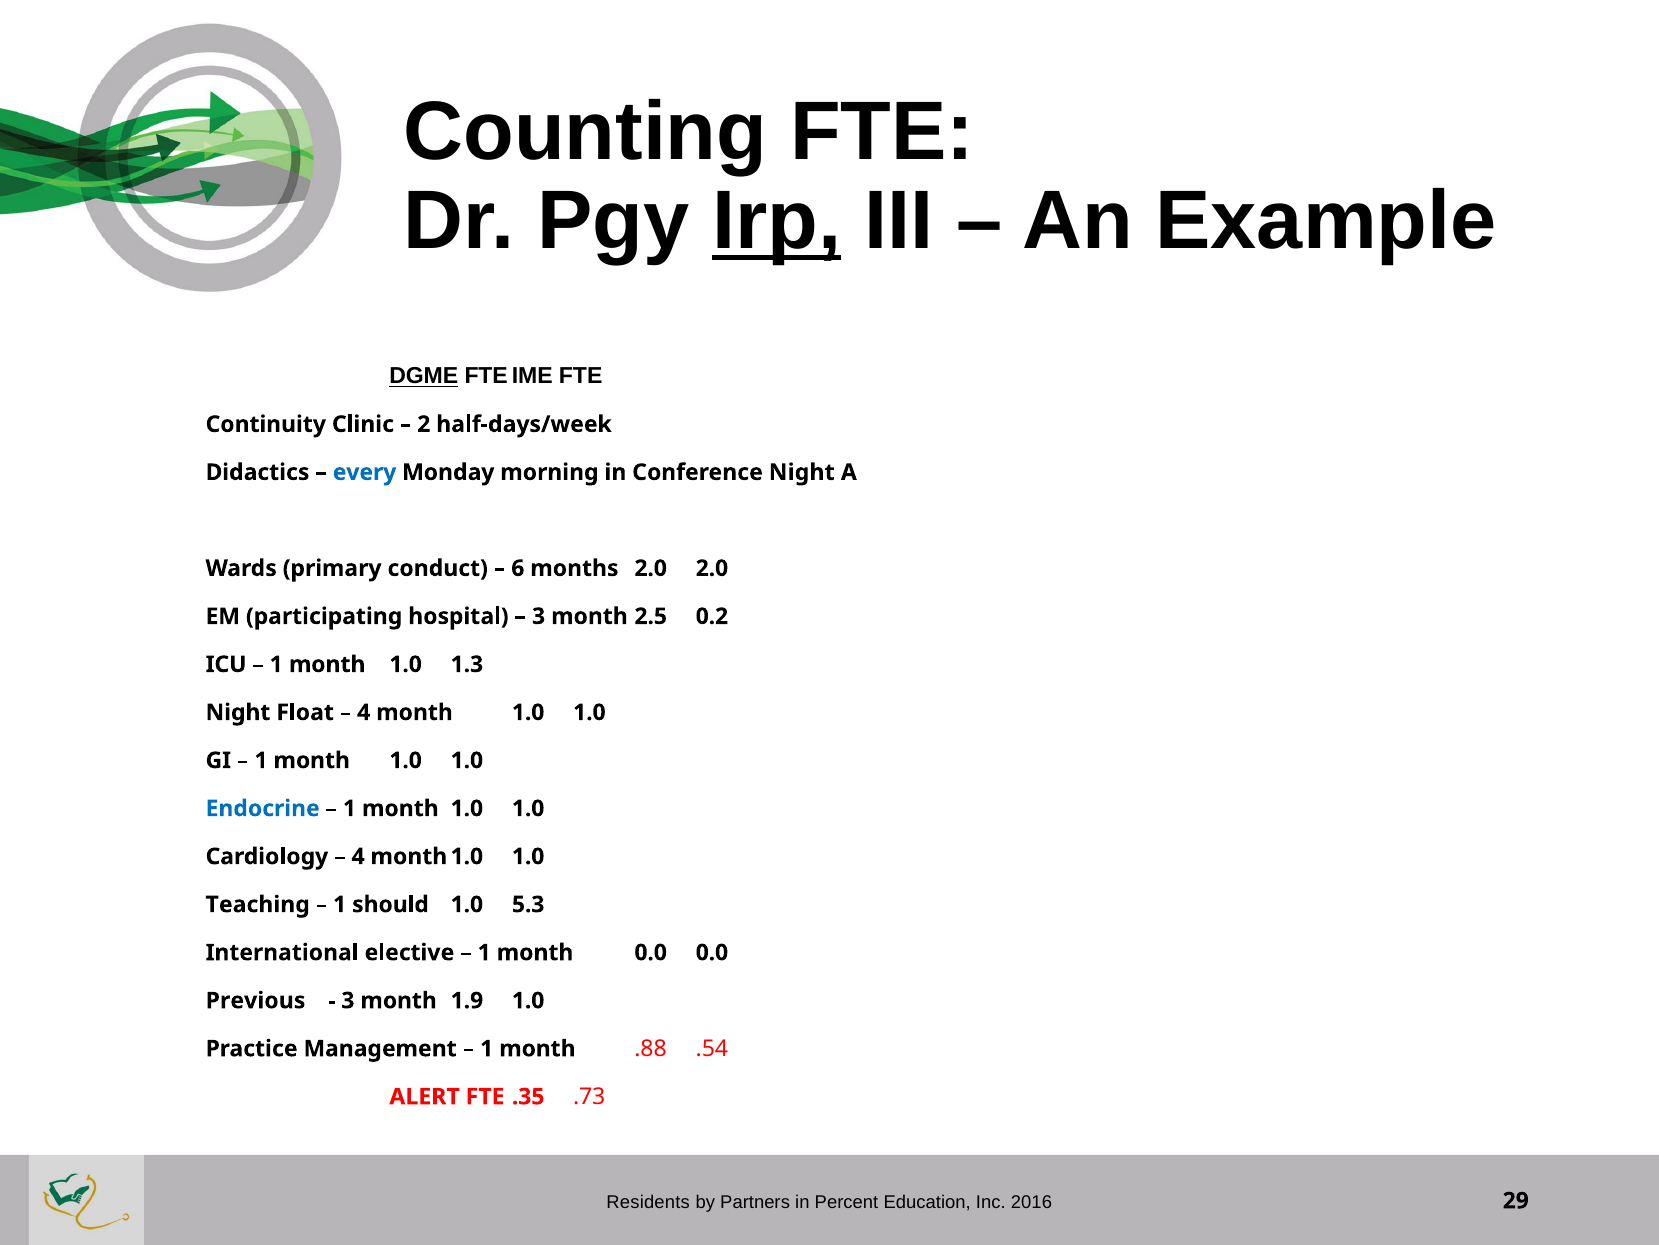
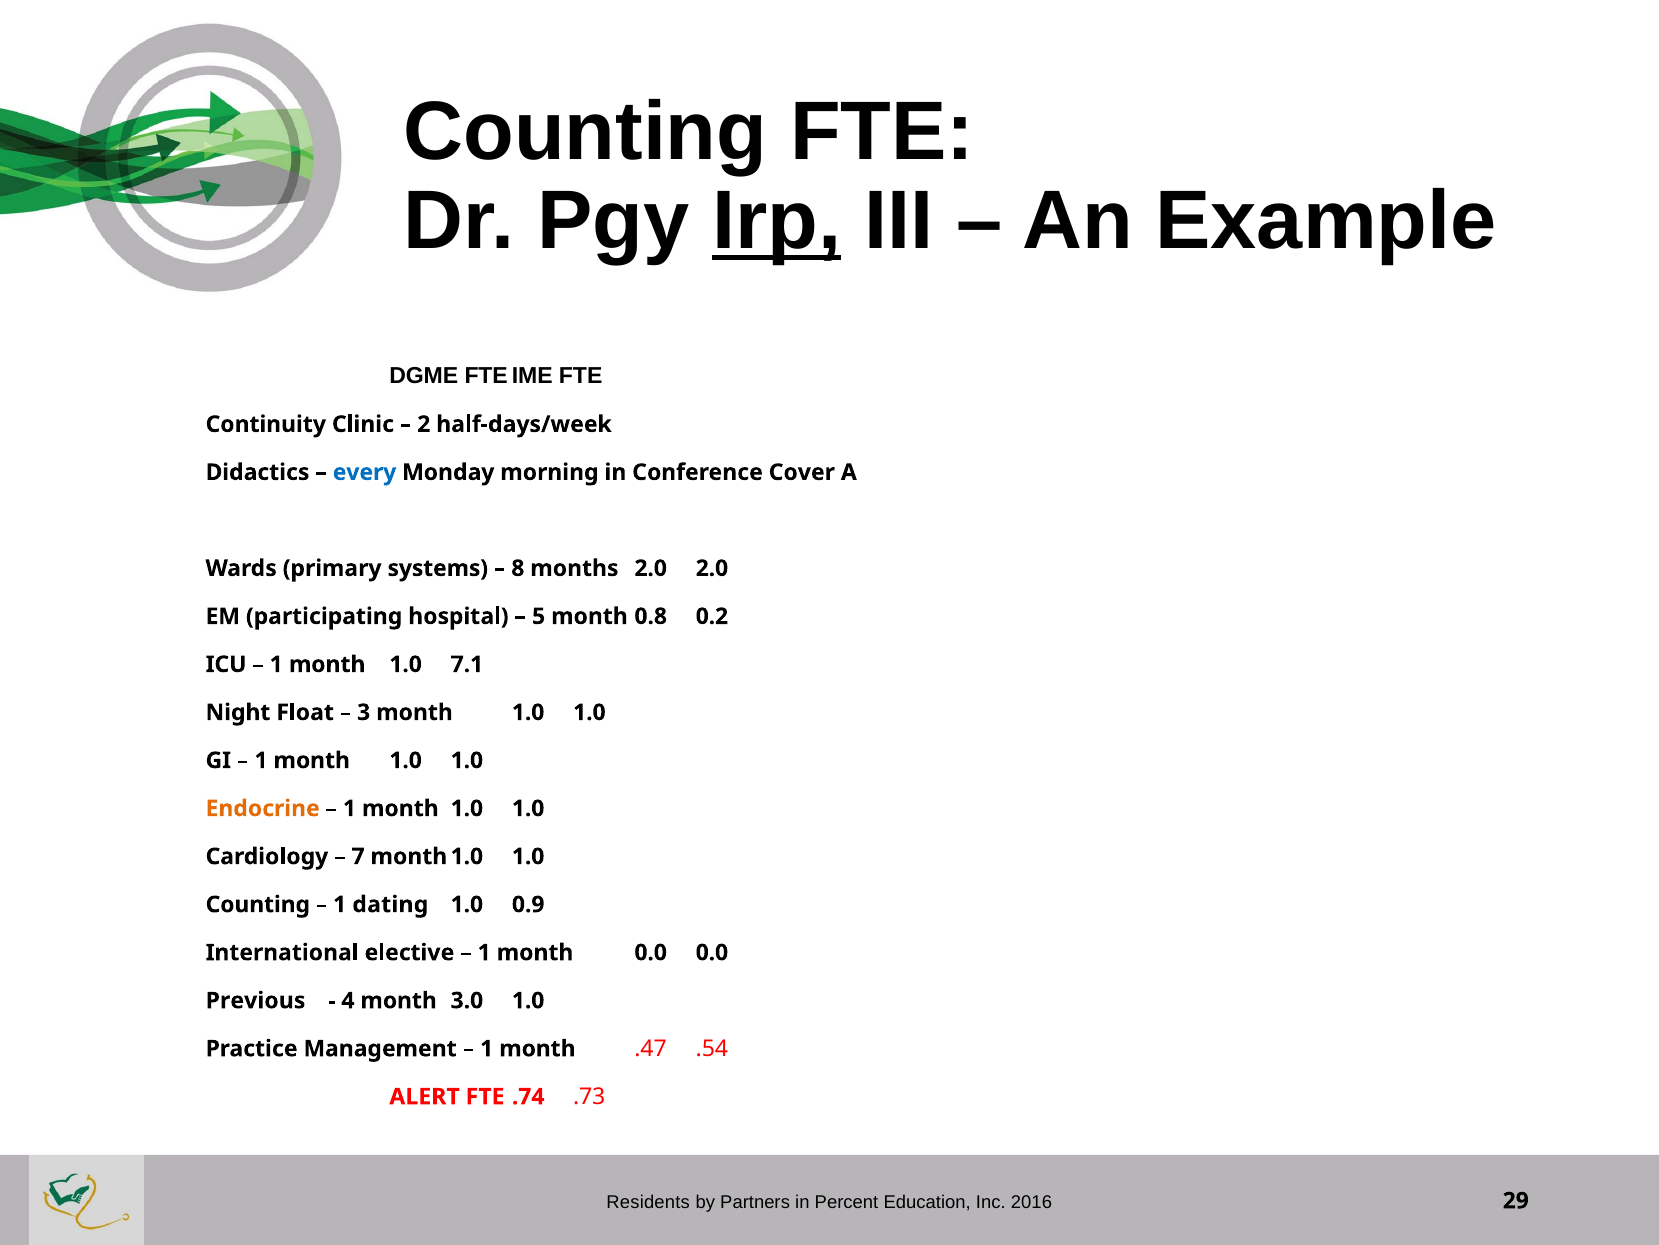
DGME underline: present -> none (424, 376)
Conference Night: Night -> Cover (802, 472)
conduct: conduct -> systems (438, 568)
6: 6 -> 8 (518, 568)
3: 3 -> 5 (539, 616)
2.5: 2.5 -> 0.8 (651, 616)
1.3: 1.3 -> 7.1 (467, 664)
4: 4 -> 3 (364, 712)
Endocrine colour: blue -> orange (263, 808)
4: 4 -> 7 (358, 856)
Teaching: Teaching -> Counting (258, 904)
should: should -> dating (390, 904)
5.3: 5.3 -> 0.9 (528, 904)
3: 3 -> 4 (348, 1000)
1.9: 1.9 -> 3.0 (467, 1000)
.88: .88 -> .47 (651, 1048)
.35: .35 -> .74 (528, 1096)
